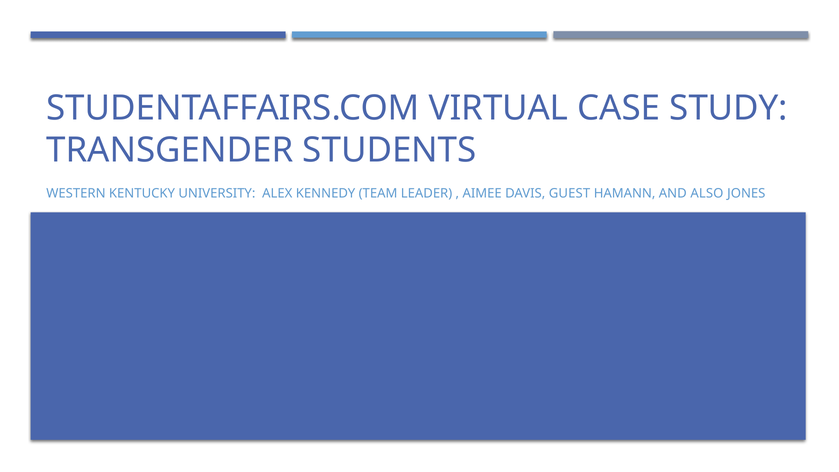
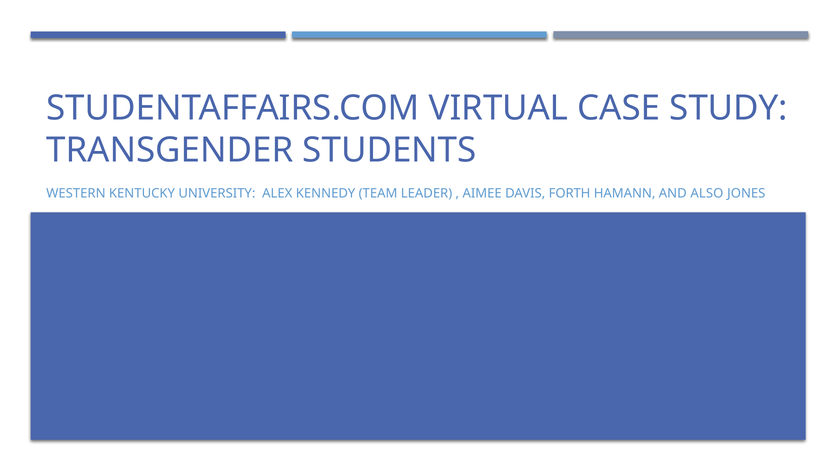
GUEST: GUEST -> FORTH (570, 193)
